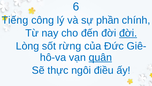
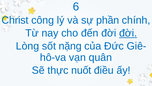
Tiếng: Tiếng -> Christ (15, 20)
rừng: rừng -> nặng (70, 46)
quân underline: present -> none (100, 57)
ngôi: ngôi -> nuốt (81, 70)
